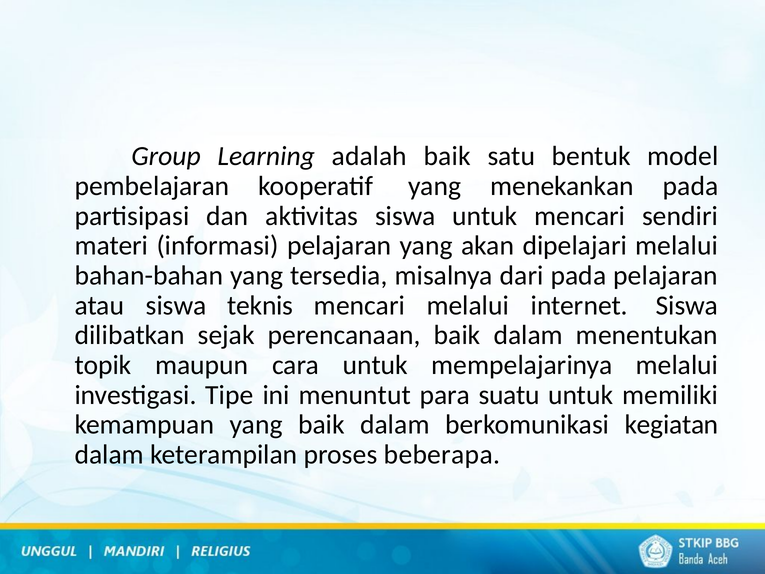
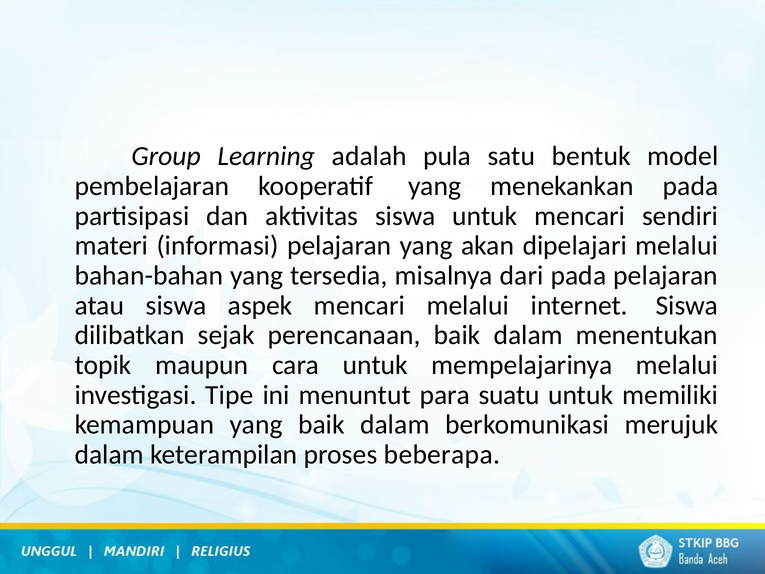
adalah baik: baik -> pula (447, 156)
teknis: teknis -> aspek (260, 305)
kegiatan: kegiatan -> merujuk (671, 425)
